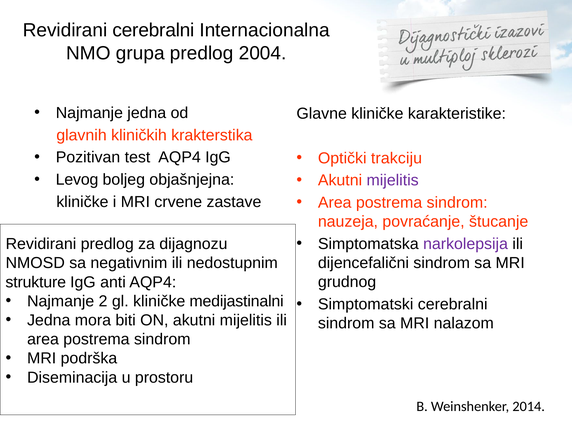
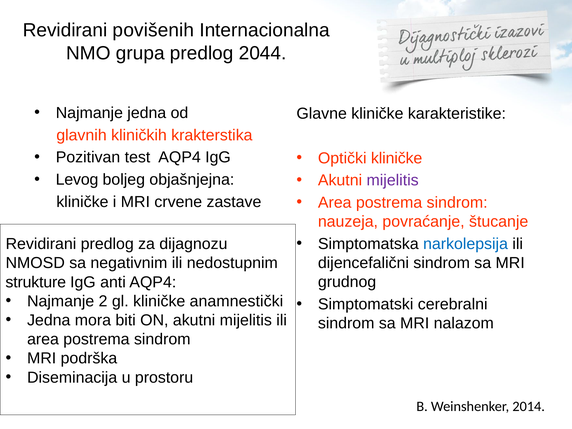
Revidirani cerebralni: cerebralni -> povišenih (153, 30)
2004: 2004 -> 2044 (263, 53)
Optički trakciju: trakciju -> kliničke (397, 158)
narkolepsija colour: purple -> blue (466, 244)
medijastinalni: medijastinalni -> anamnestički (236, 301)
